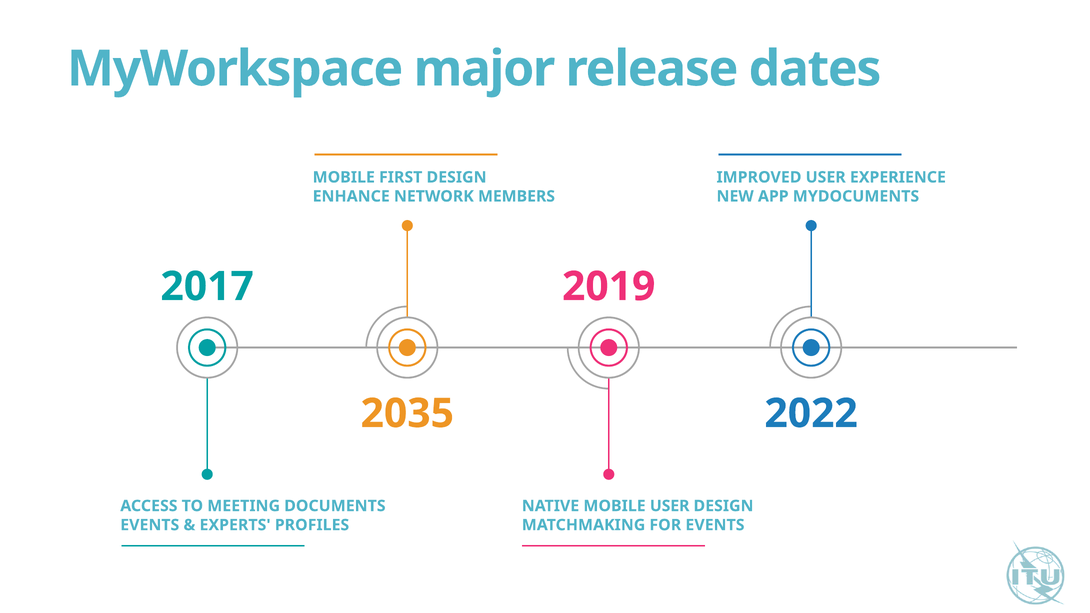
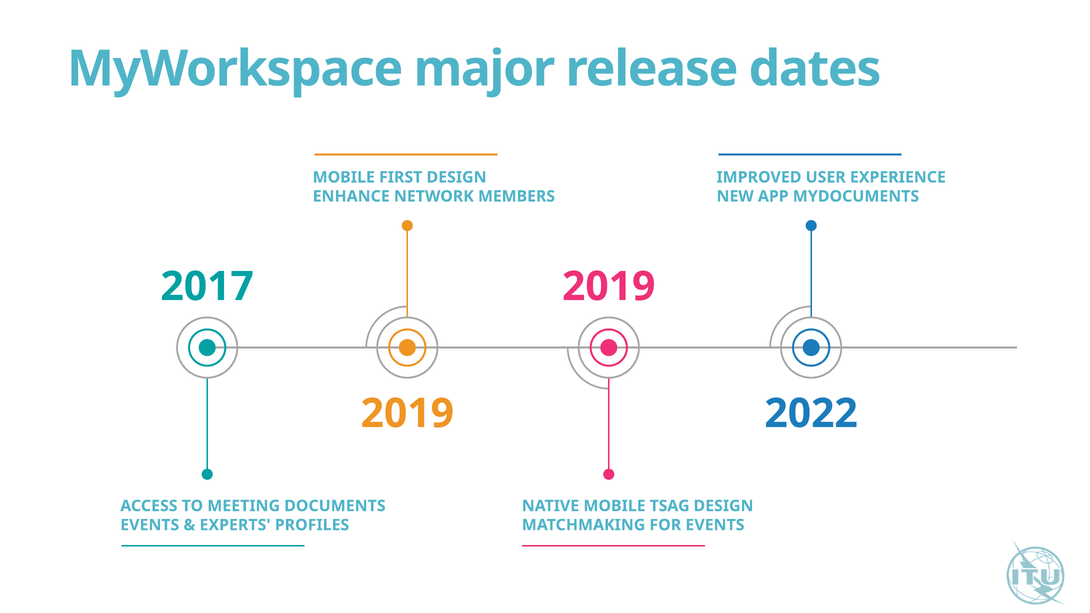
2035: 2035 -> 2019 (407, 414)
MOBILE USER: USER -> TSAG (670, 506)
